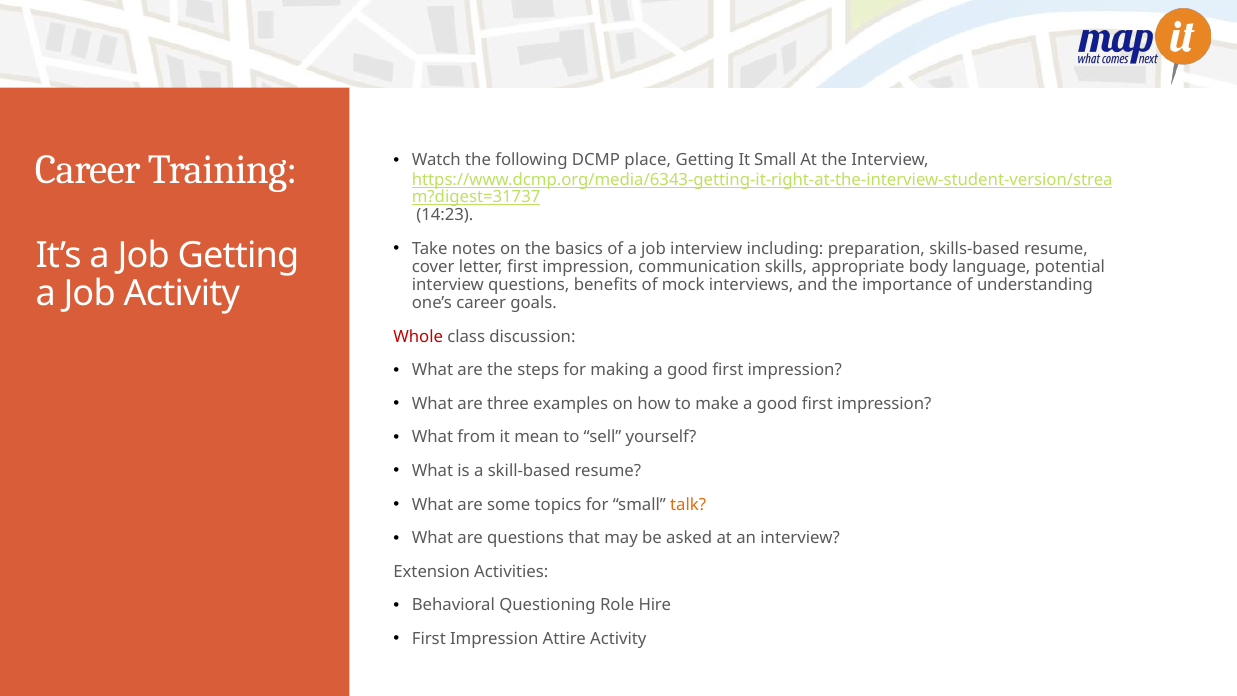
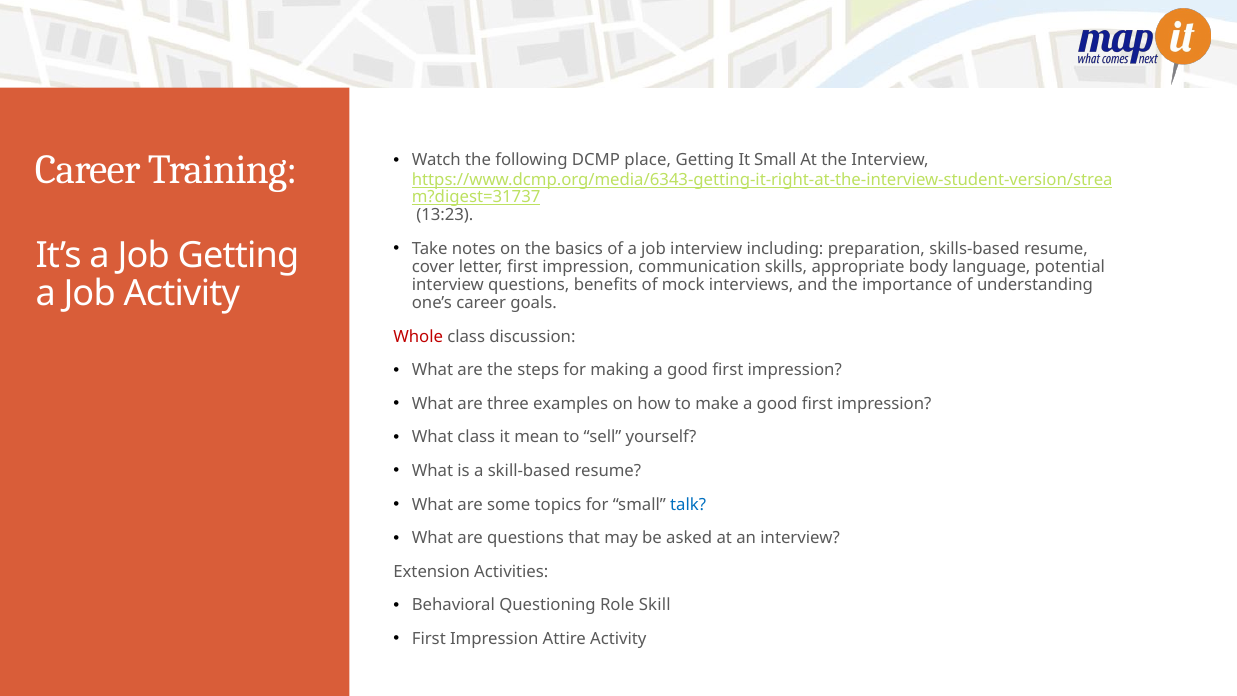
14:23: 14:23 -> 13:23 (445, 215)
What from: from -> class (476, 437)
talk colour: orange -> blue (688, 504)
Hire: Hire -> Skill (655, 605)
